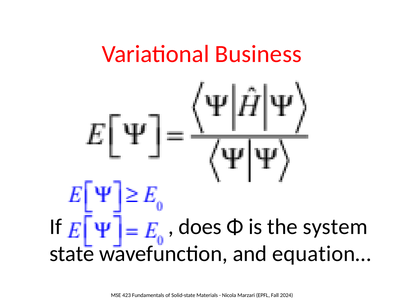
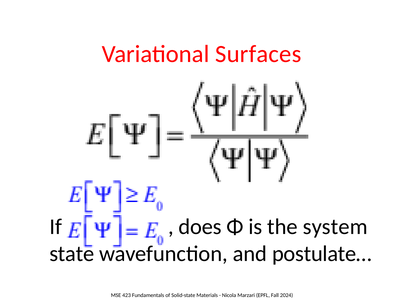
Business: Business -> Surfaces (258, 54)
equation…: equation… -> postulate… (322, 254)
